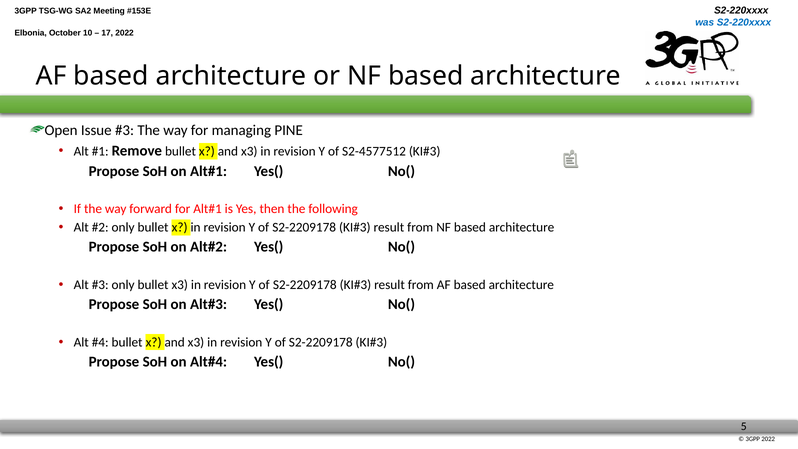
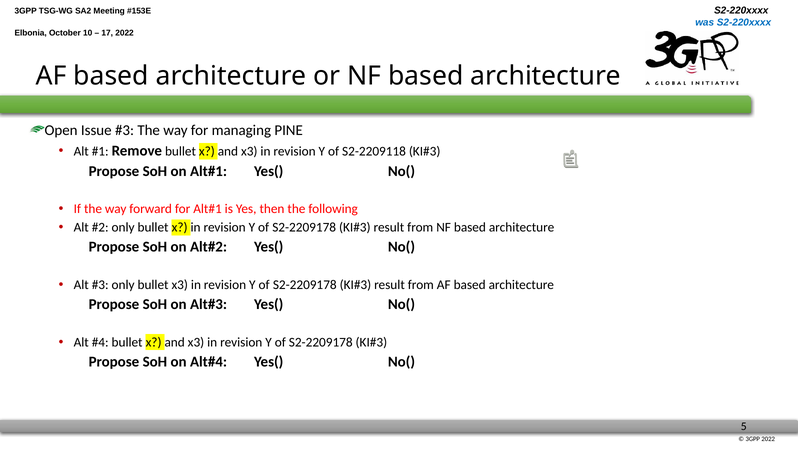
S2-4577512: S2-4577512 -> S2-2209118 (374, 151)
